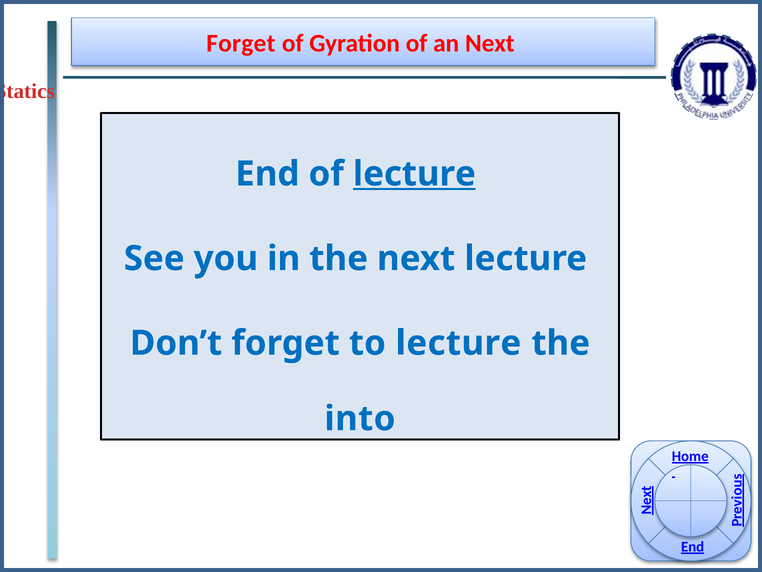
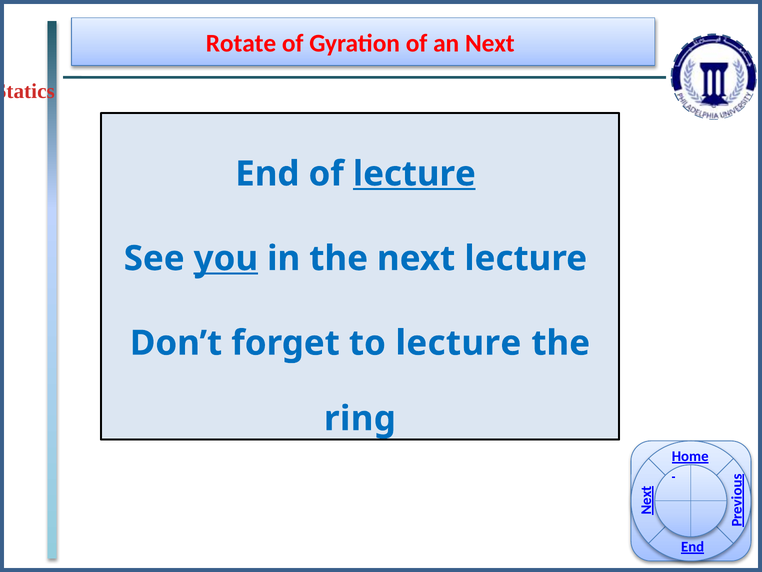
Forget: Forget -> Rotate (241, 43)
you underline: none -> present (226, 258)
into: into -> ring (360, 418)
